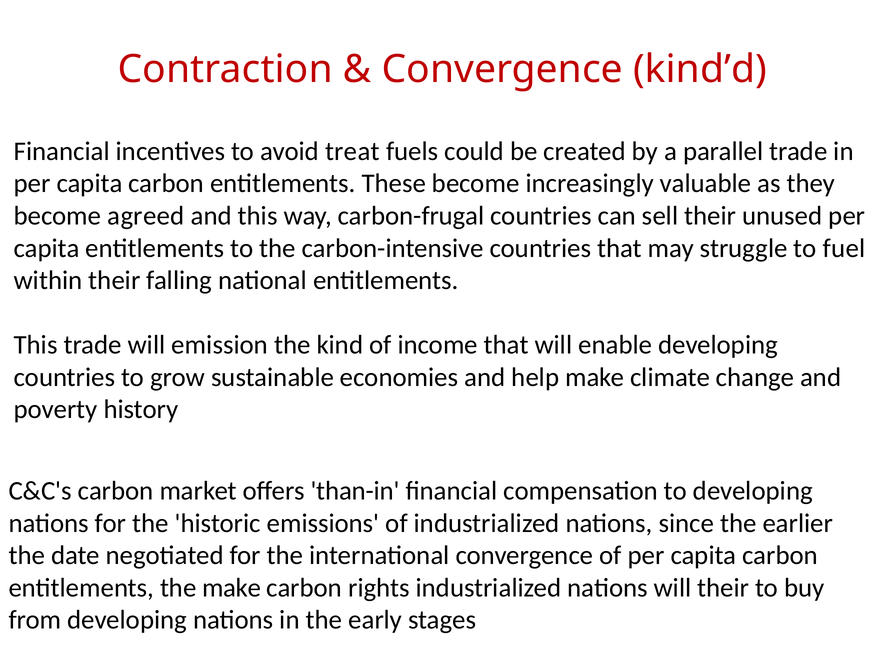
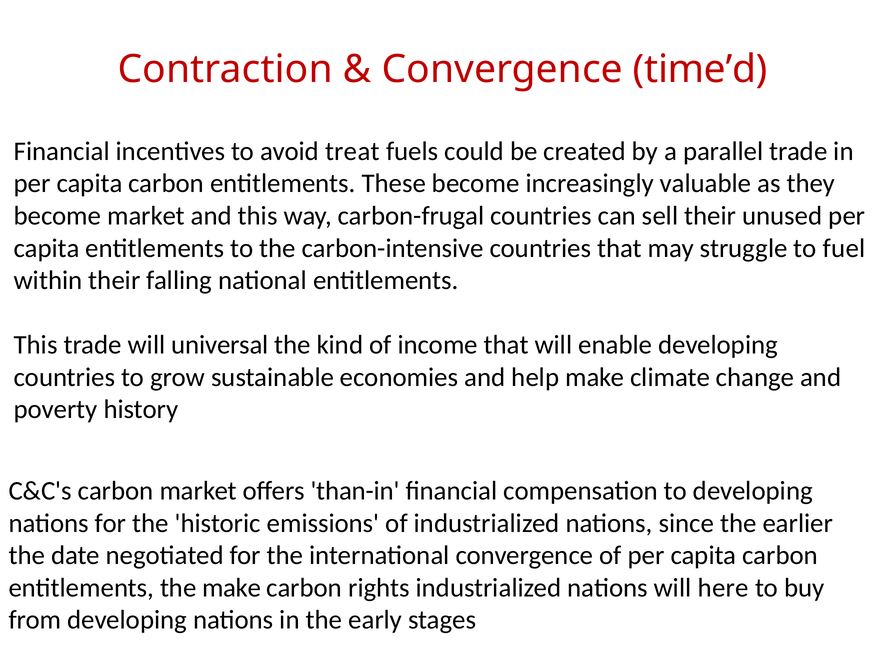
kind’d: kind’d -> time’d (700, 70)
become agreed: agreed -> market (146, 216)
emission: emission -> universal (220, 345)
will their: their -> here (723, 588)
